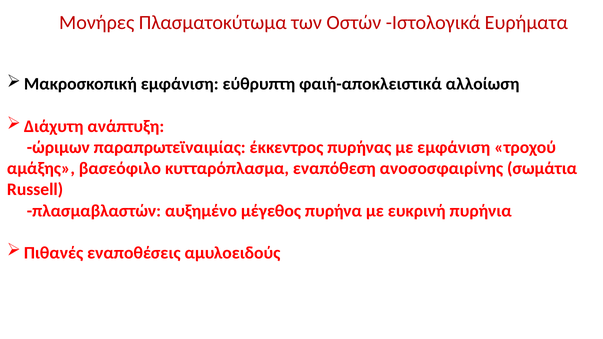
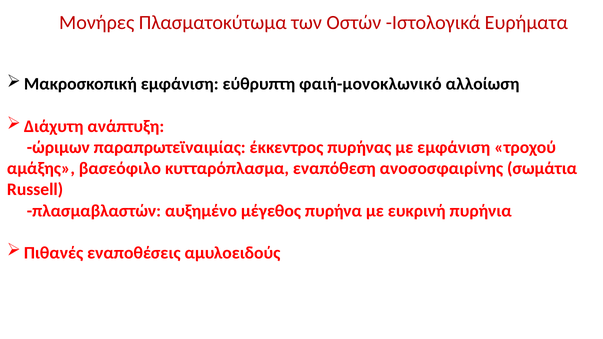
φαιή-αποκλειστικά: φαιή-αποκλειστικά -> φαιή-μονοκλωνικό (370, 84)
